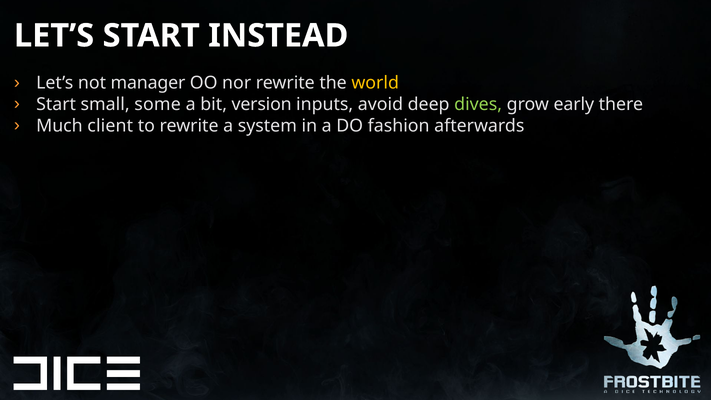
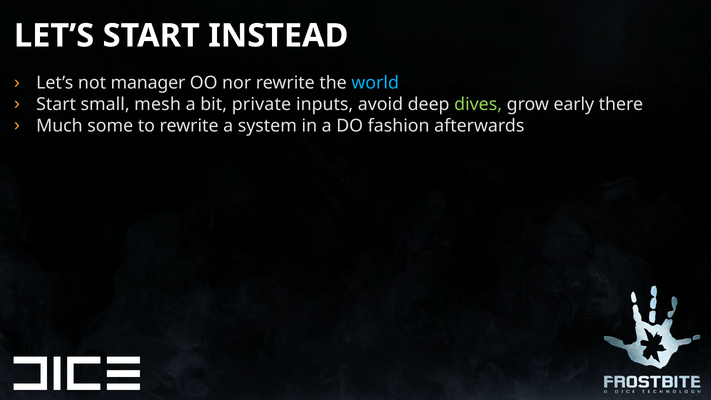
world colour: yellow -> light blue (375, 83)
some: some -> mesh (158, 104)
version: version -> private (261, 104)
client: client -> some (110, 126)
